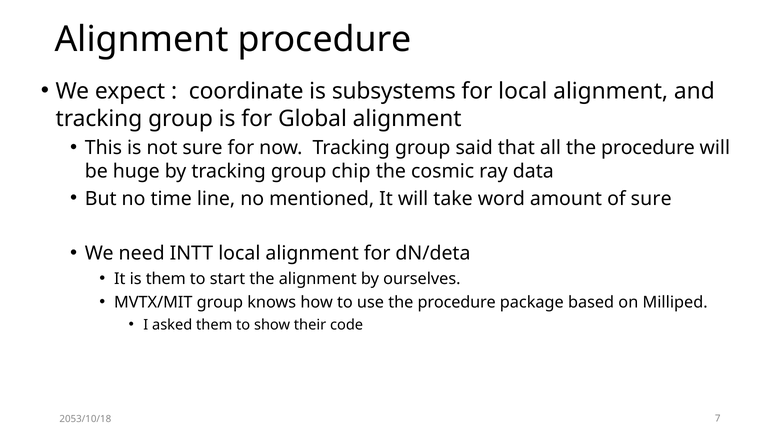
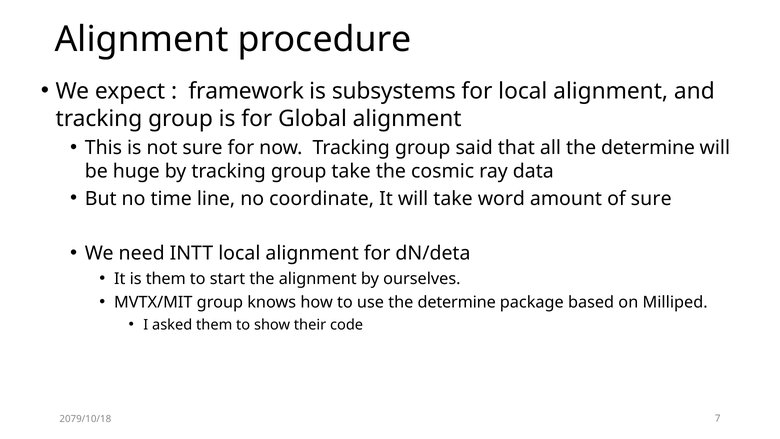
coordinate: coordinate -> framework (246, 91)
all the procedure: procedure -> determine (648, 148)
group chip: chip -> take (351, 171)
mentioned: mentioned -> coordinate (322, 198)
use the procedure: procedure -> determine (457, 302)
2053/10/18: 2053/10/18 -> 2079/10/18 (85, 419)
